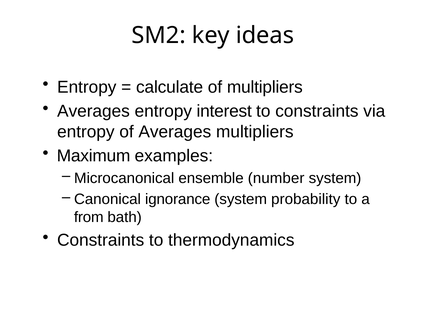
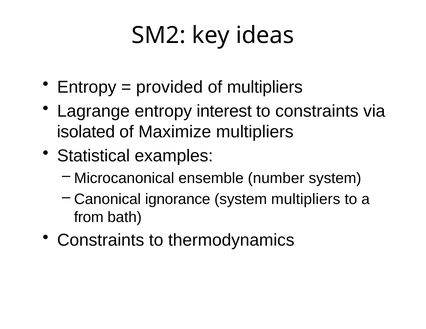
calculate: calculate -> provided (169, 87)
Averages: Averages -> Lagrange (93, 111)
entropy: entropy -> isolated (86, 132)
of Averages: Averages -> Maximize (175, 132)
Maximum: Maximum -> Statistical (94, 156)
system probability: probability -> multipliers (306, 199)
